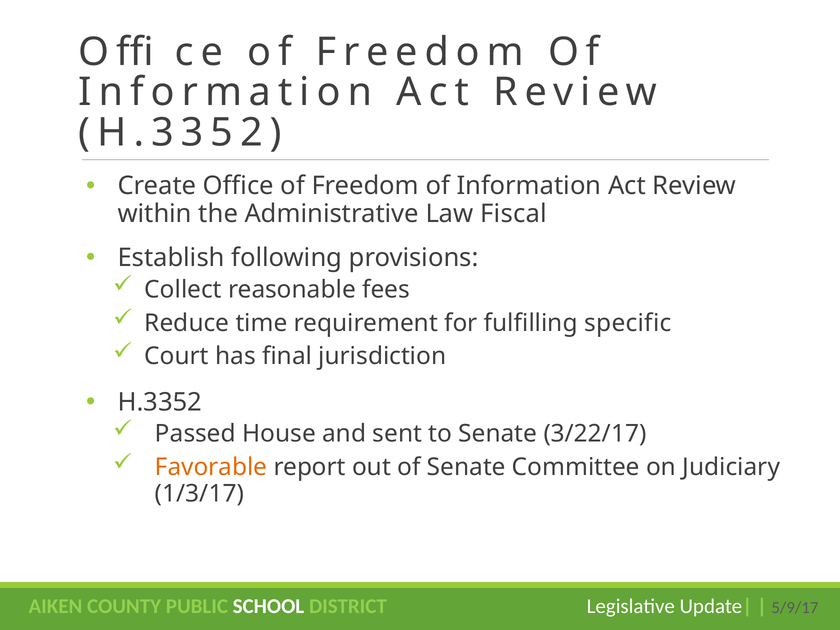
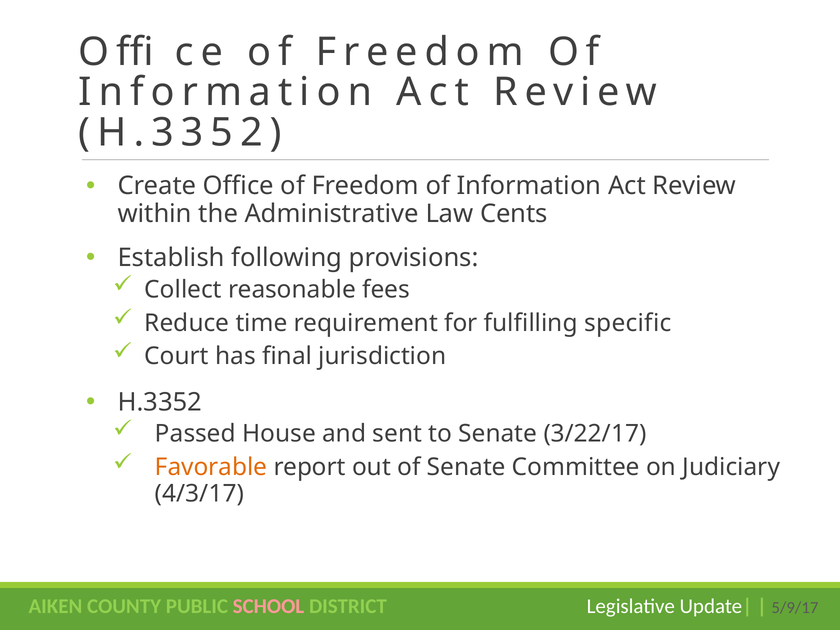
Fiscal: Fiscal -> Cents (514, 214)
1/3/17: 1/3/17 -> 4/3/17 (199, 494)
SCHOOL colour: white -> pink (268, 606)
